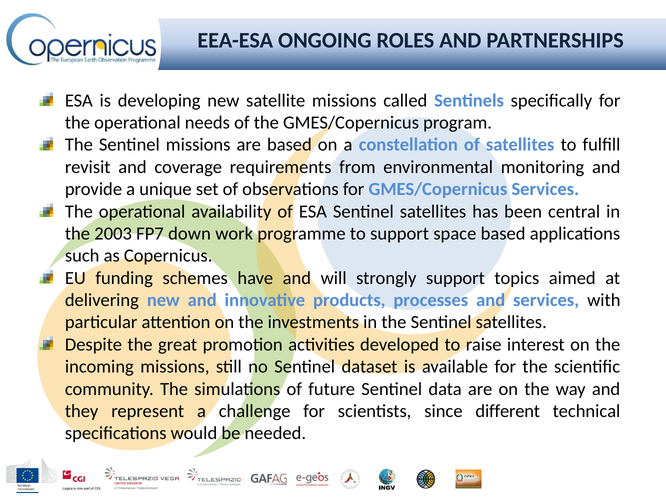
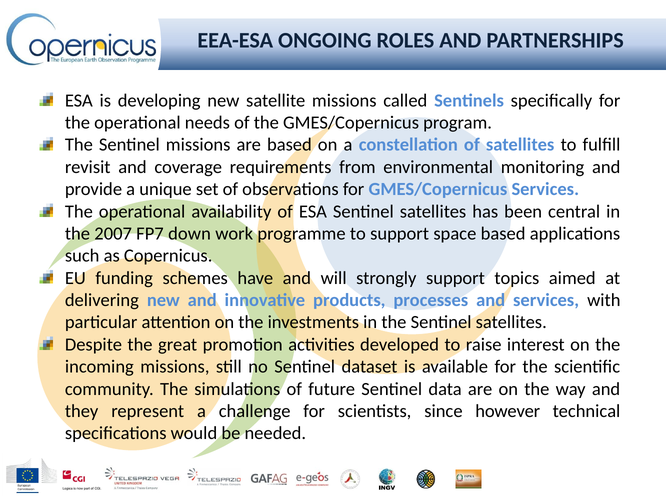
2003: 2003 -> 2007 (113, 234)
different: different -> however (508, 412)
